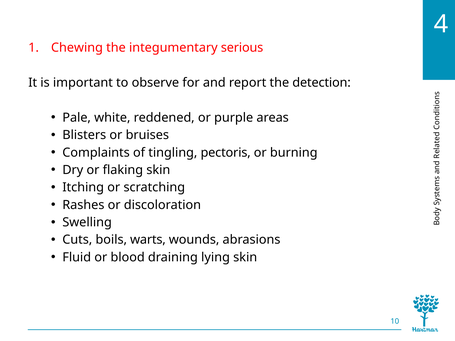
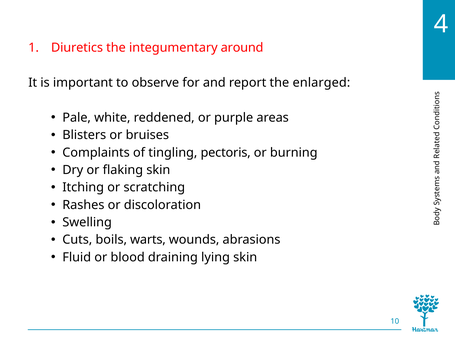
Chewing: Chewing -> Diuretics (77, 48)
serious: serious -> around (242, 48)
detection: detection -> enlarged (321, 83)
